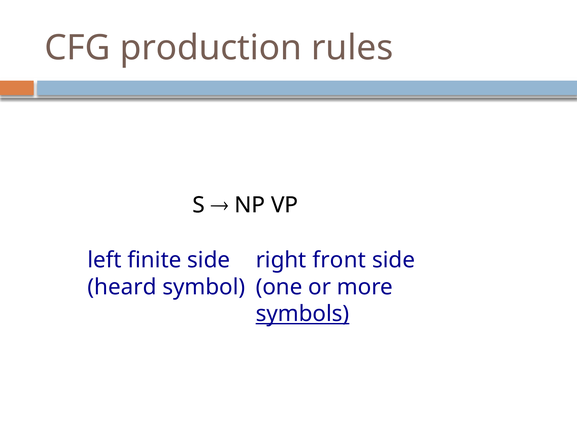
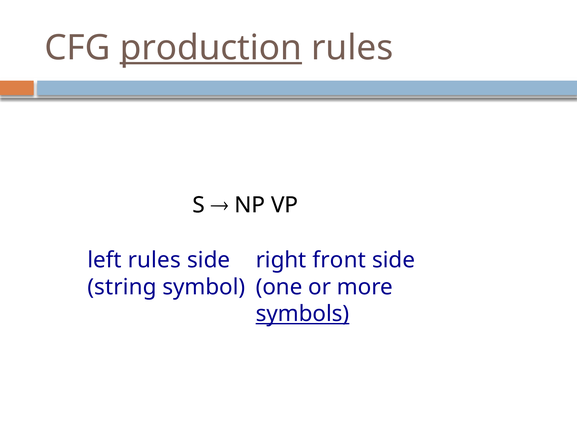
production underline: none -> present (211, 48)
left finite: finite -> rules (154, 261)
heard: heard -> string (122, 288)
